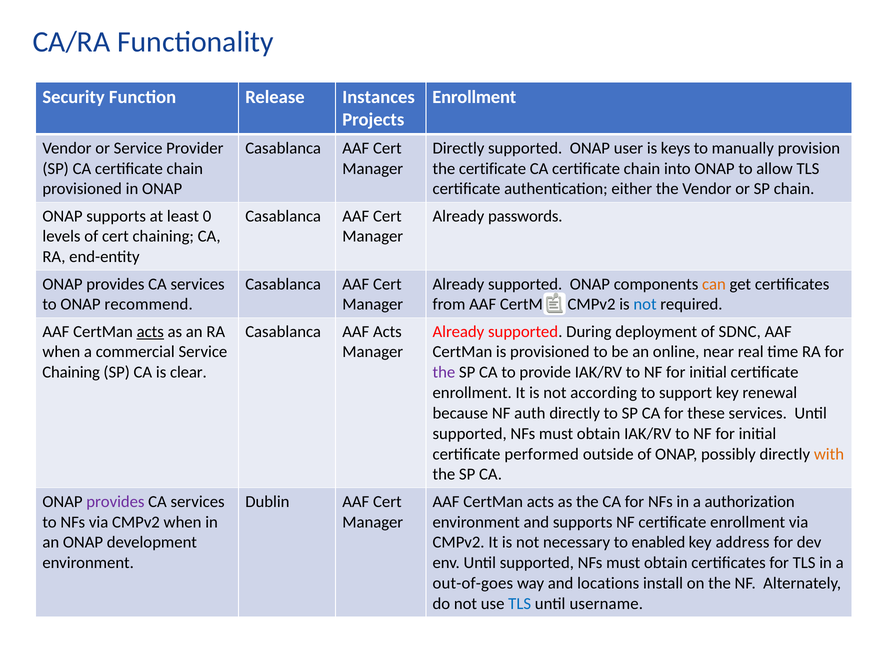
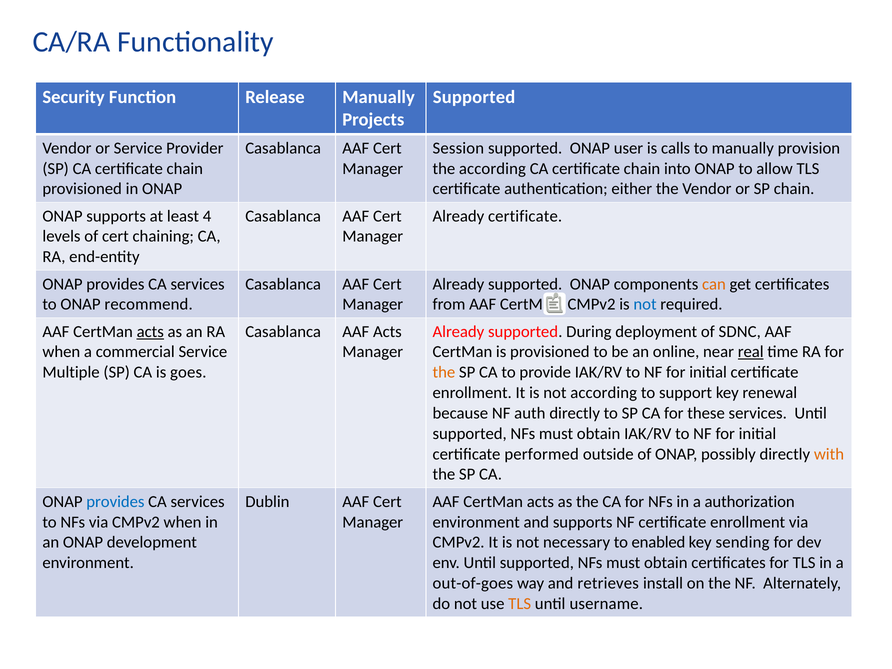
Release Instances: Instances -> Manually (379, 97)
Enrollment: Enrollment -> Supported (474, 97)
Directly: Directly -> Session (458, 148)
keys: keys -> calls (676, 148)
the certificate: certificate -> according (492, 169)
0: 0 -> 4 (207, 216)
Already passwords: passwords -> certificate (525, 216)
real underline: none -> present (751, 352)
Chaining: Chaining -> Multiple (71, 372)
clear: clear -> goes (188, 372)
the colour: purple -> orange (444, 372)
provides colour: purple -> blue (115, 502)
address: address -> sending (743, 542)
locations: locations -> retrieves (608, 583)
TLS colour: blue -> orange (520, 604)
